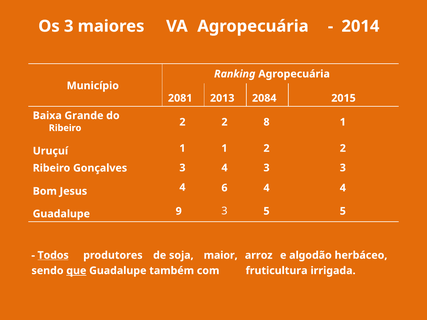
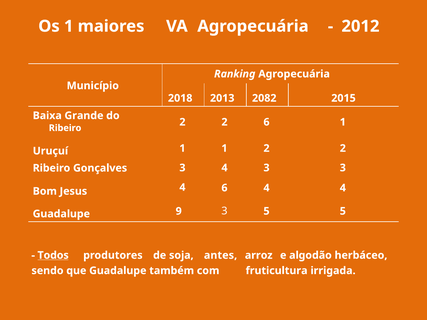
Os 3: 3 -> 1 (69, 26)
2014: 2014 -> 2012 (360, 26)
2081: 2081 -> 2018 (180, 98)
2084: 2084 -> 2082 (264, 98)
2 8: 8 -> 6 (267, 122)
maior: maior -> antes (221, 255)
que underline: present -> none (76, 271)
